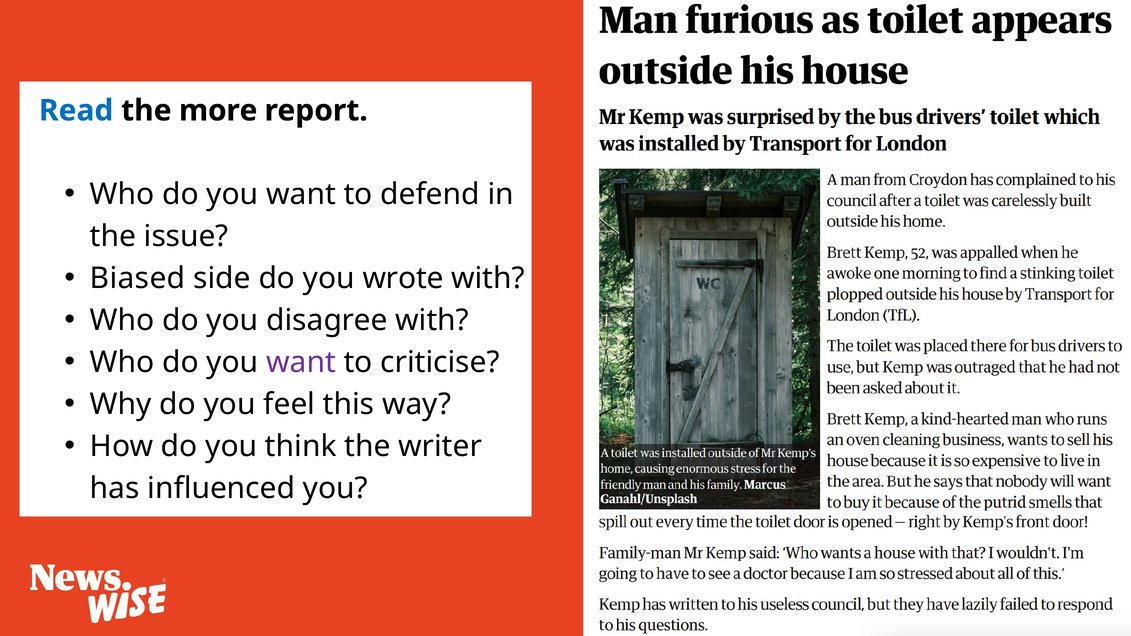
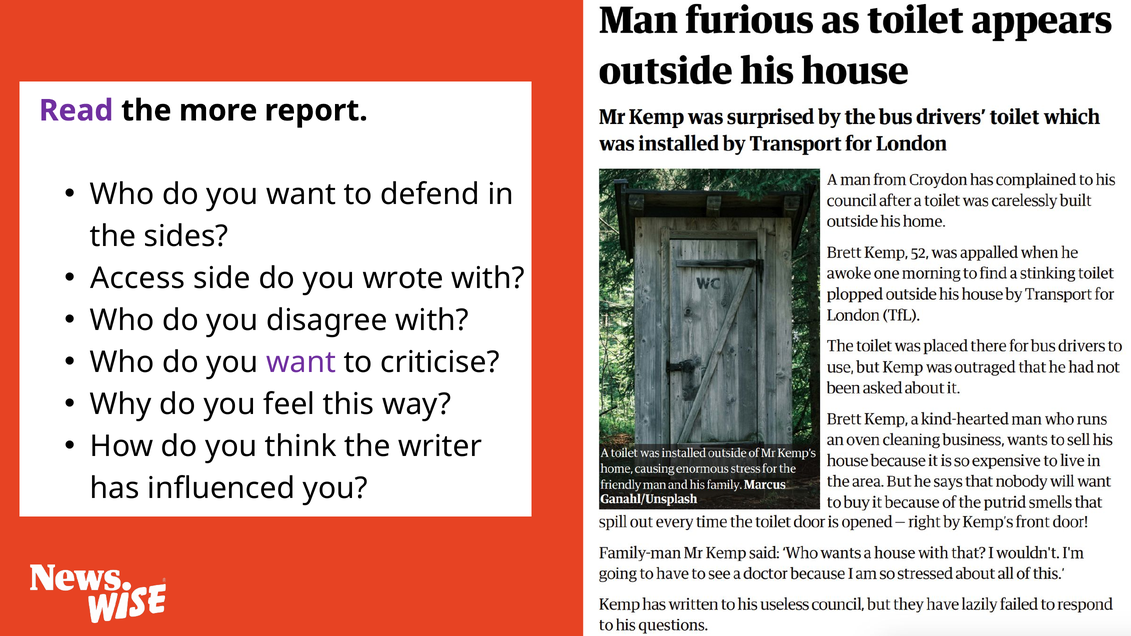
Read colour: blue -> purple (76, 111)
issue: issue -> sides (186, 237)
Biased: Biased -> Access (138, 279)
